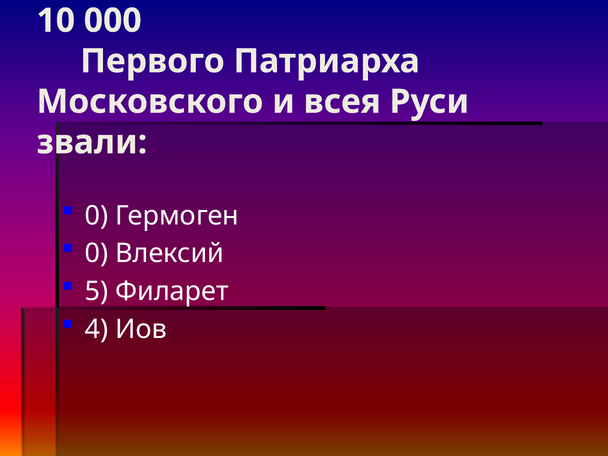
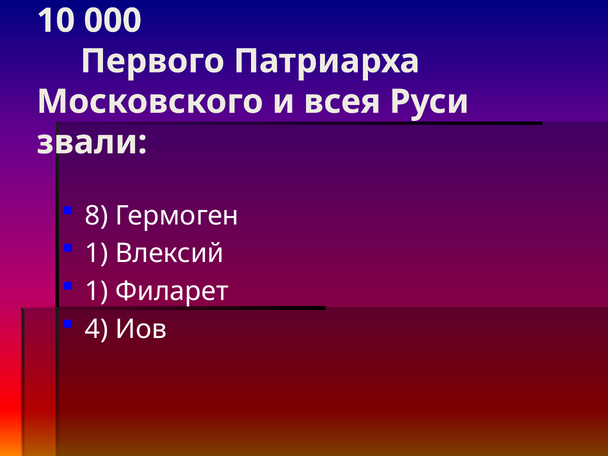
0: 0 -> 8 (96, 216)
0: 0 -> 1 (96, 253)
5: 5 -> 1 (96, 291)
